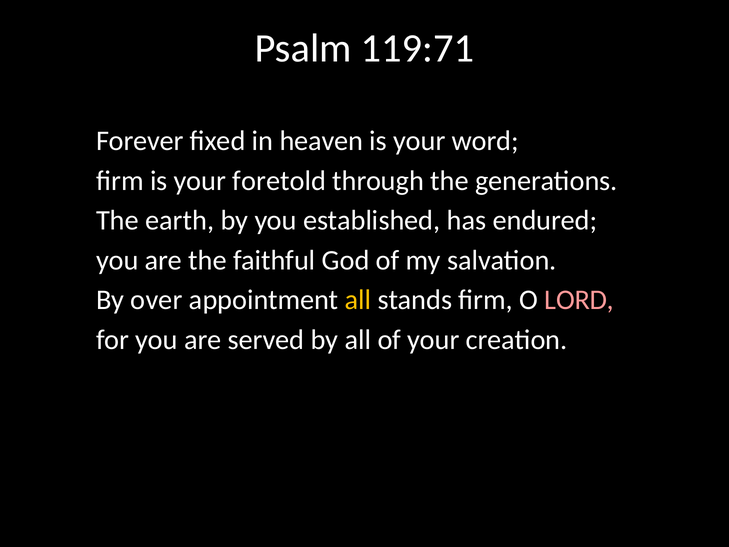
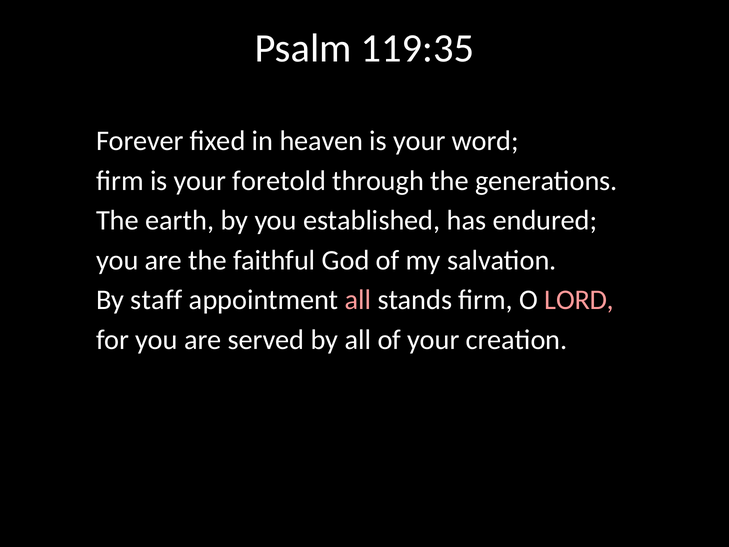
119:71: 119:71 -> 119:35 (417, 48)
over: over -> staff (156, 300)
all colour: yellow -> pink (358, 300)
